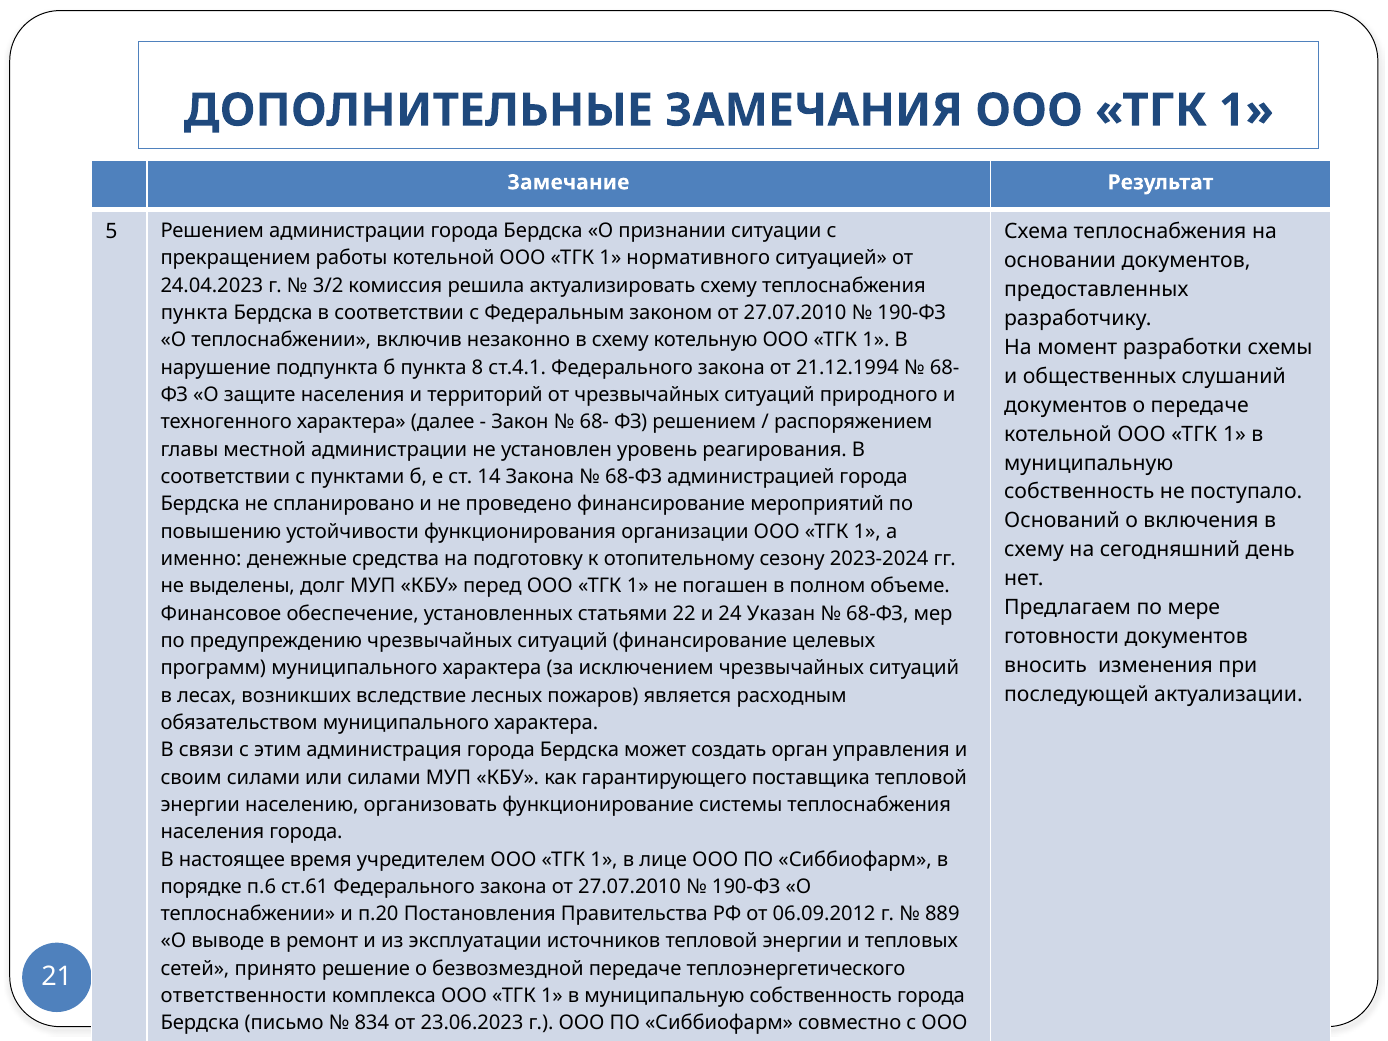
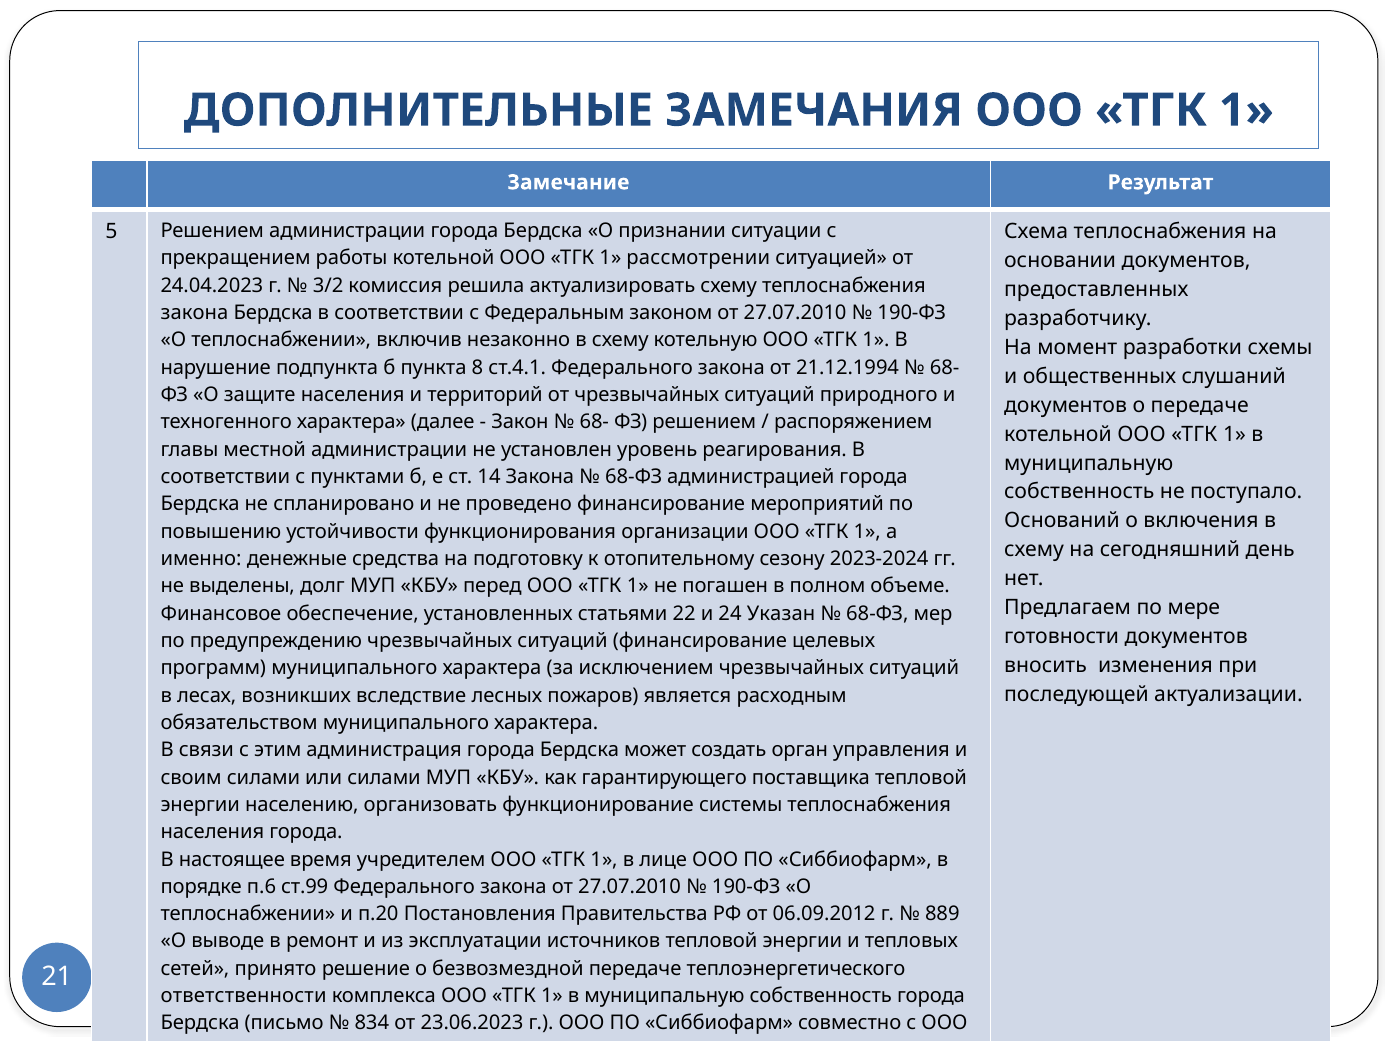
нормативного: нормативного -> рассмотрении (698, 258)
пункта: пункта -> закона (195, 313)
ст.61: ст.61 -> ст.99 (305, 887)
